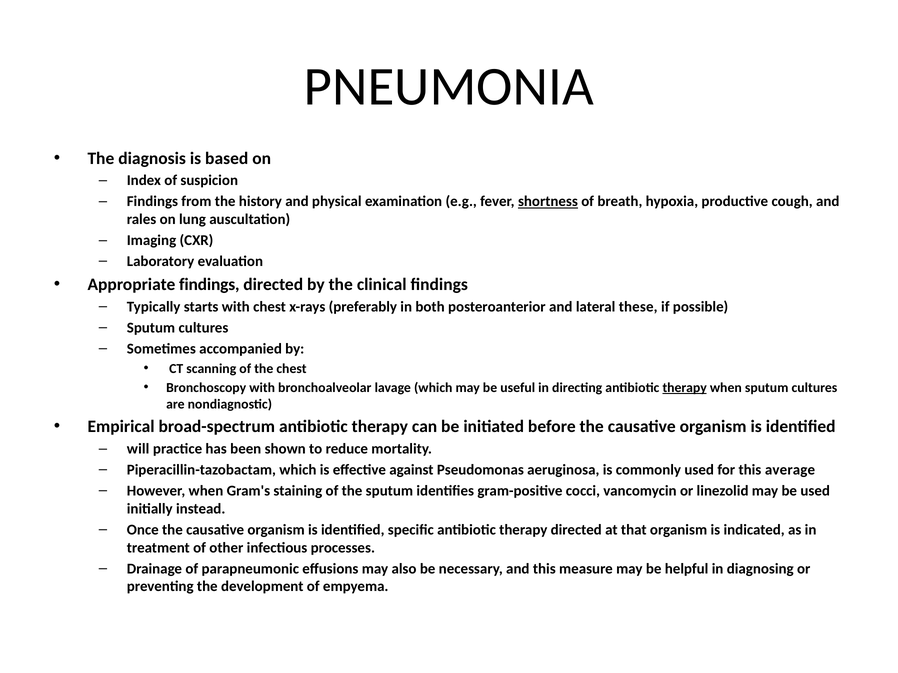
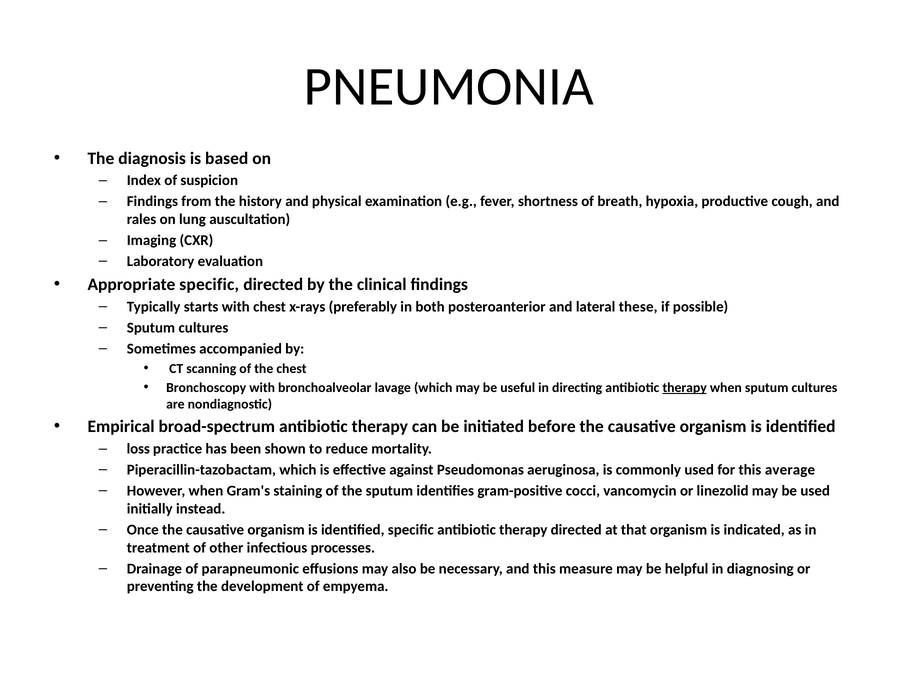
shortness underline: present -> none (548, 202)
Appropriate findings: findings -> specific (209, 285)
will: will -> loss (138, 449)
